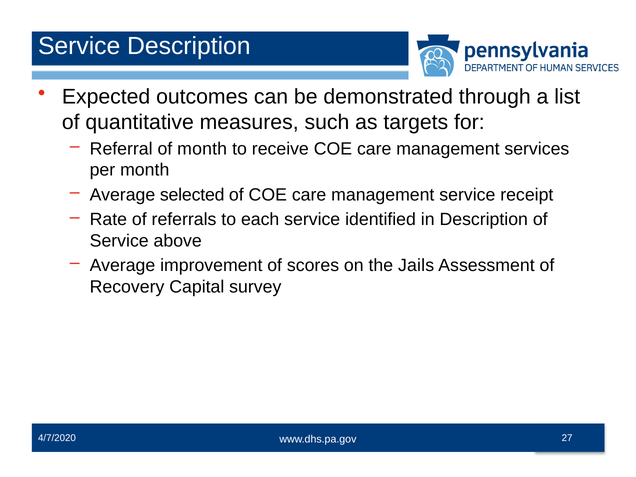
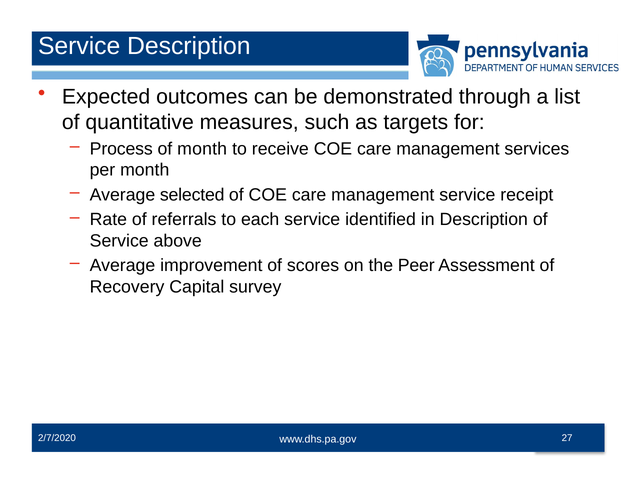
Referral: Referral -> Process (121, 149)
Jails: Jails -> Peer (416, 266)
4/7/2020: 4/7/2020 -> 2/7/2020 (57, 438)
